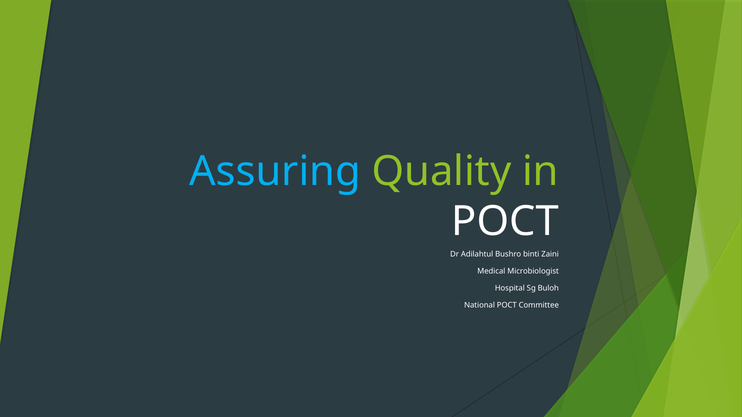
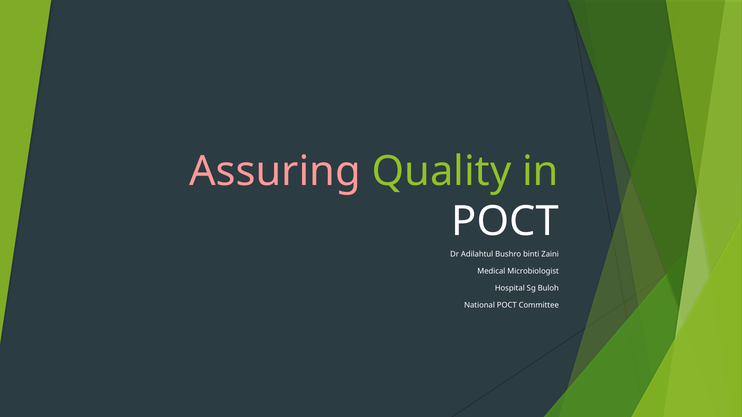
Assuring colour: light blue -> pink (275, 172)
